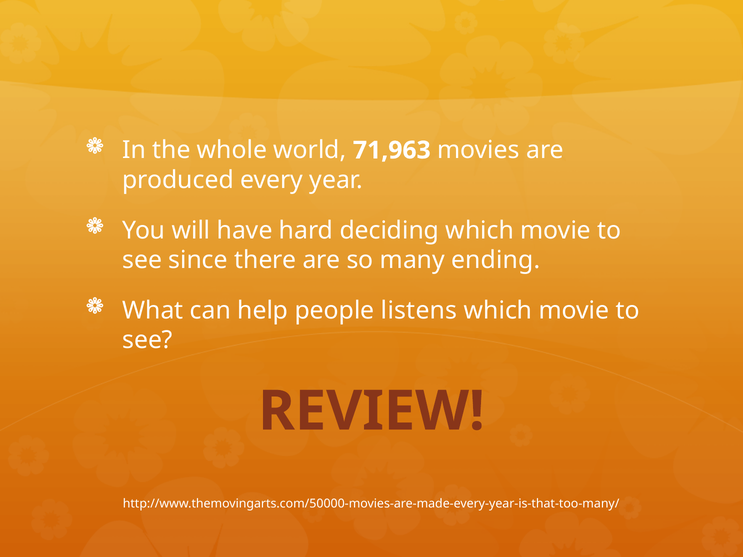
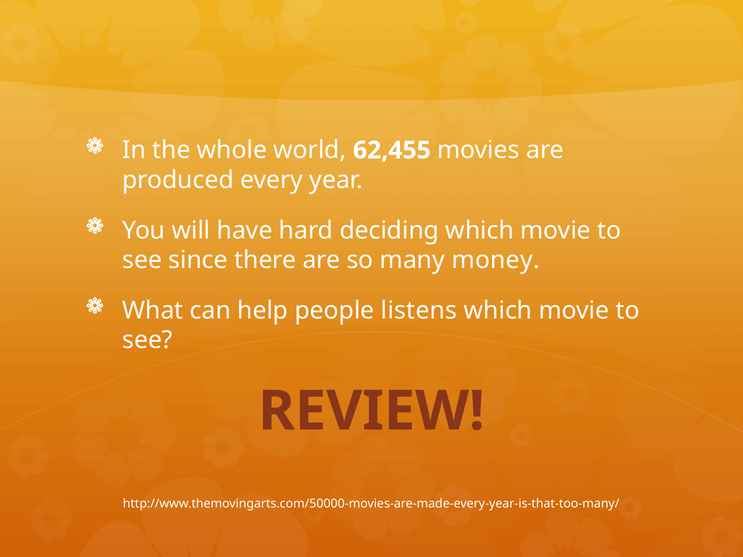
71,963: 71,963 -> 62,455 (392, 150)
ending: ending -> money (496, 260)
